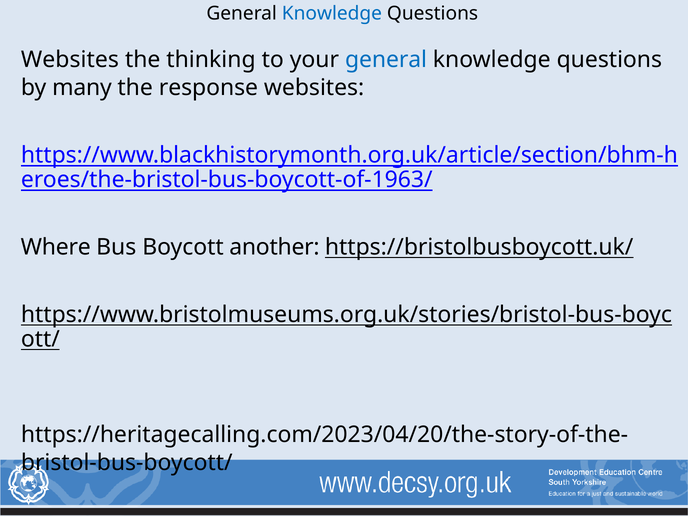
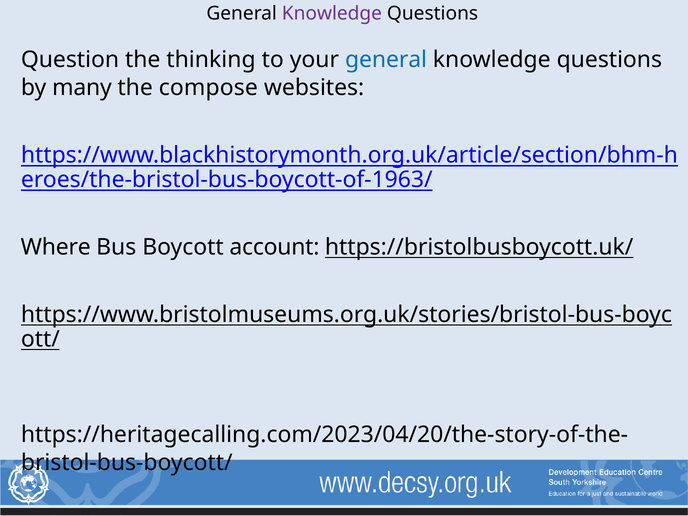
Knowledge colour: blue -> purple (332, 13)
Websites: Websites -> Question (70, 60)
response: response -> compose (208, 88)
another: another -> account (274, 247)
